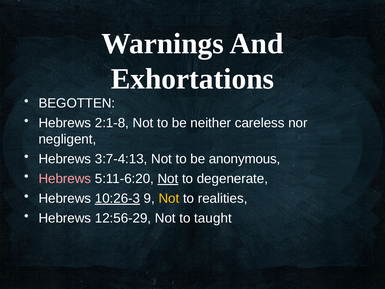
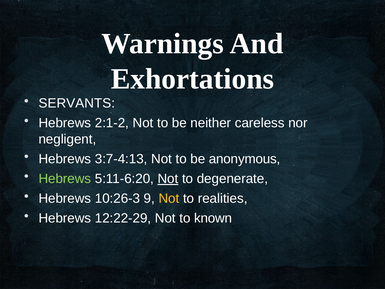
BEGOTTEN: BEGOTTEN -> SERVANTS (77, 103)
2:1-8: 2:1-8 -> 2:1-2 (112, 123)
Hebrews colour: pink -> light green (65, 179)
10:26-3 underline: present -> none (117, 198)
12:56-29: 12:56-29 -> 12:22-29 (123, 218)
taught: taught -> known (213, 218)
